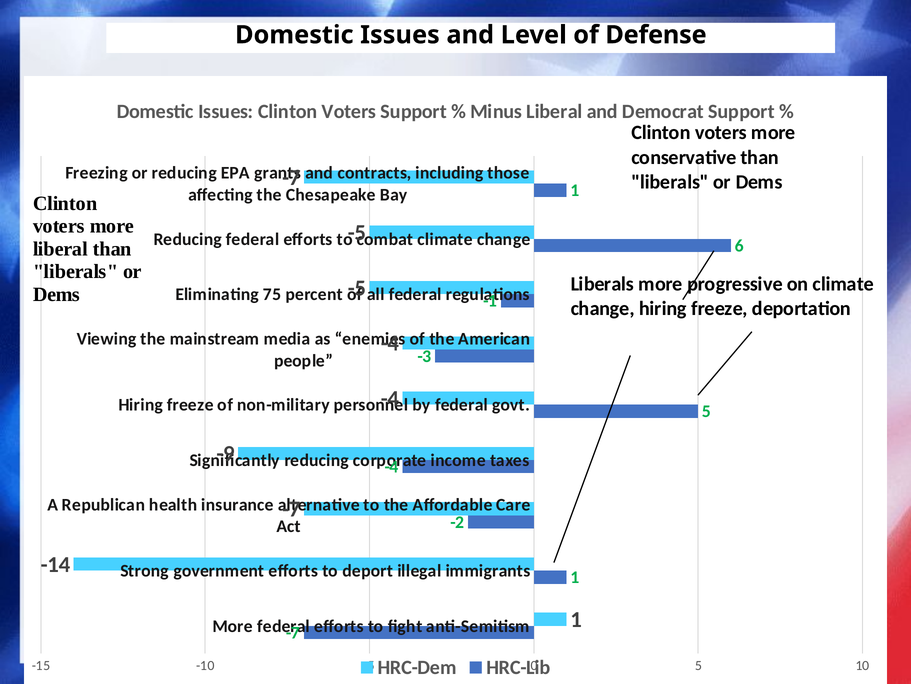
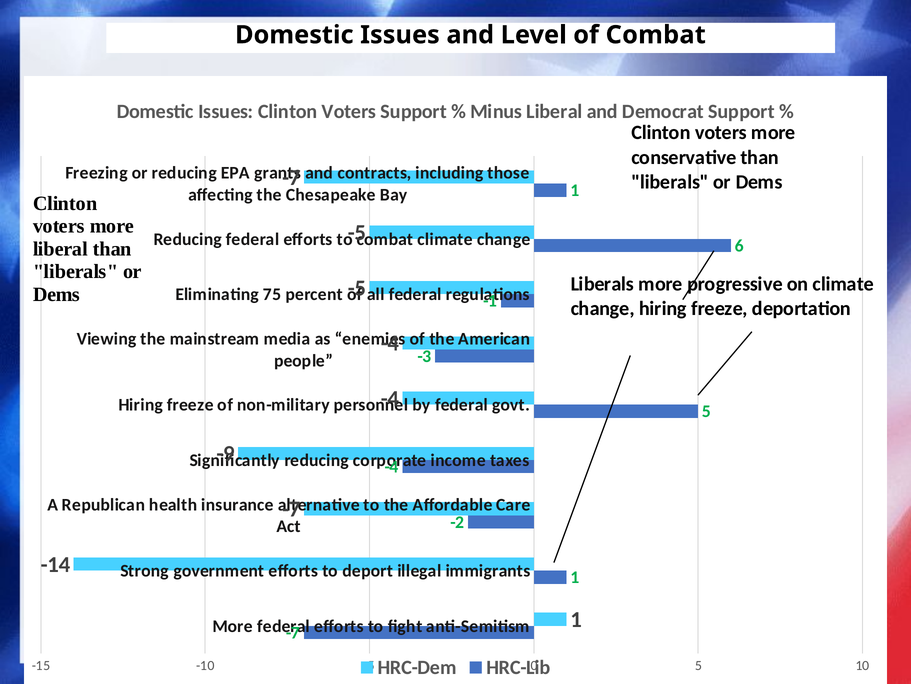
of Defense: Defense -> Combat (656, 35)
